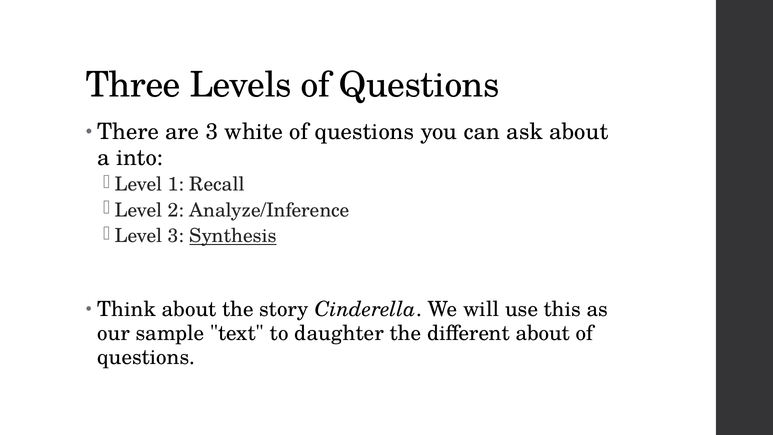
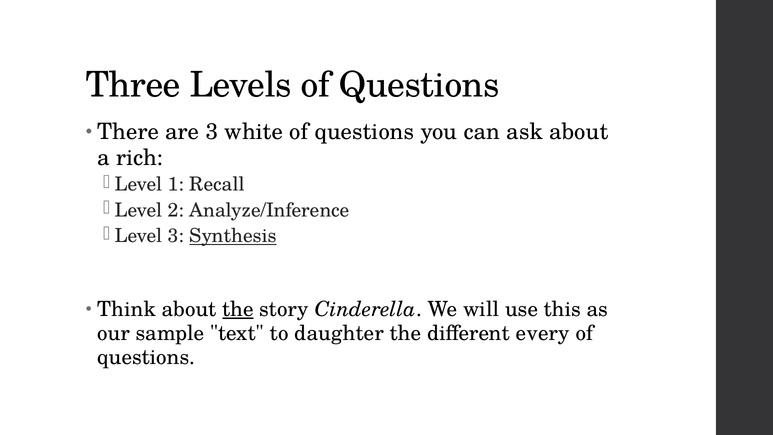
into: into -> rich (140, 158)
the underline: none -> present (238, 309)
different about: about -> every (543, 333)
